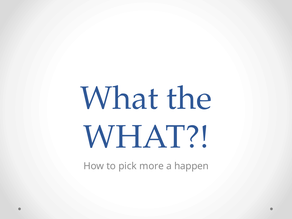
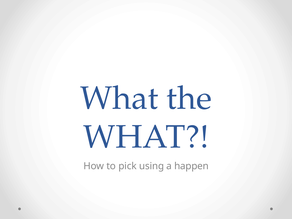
more: more -> using (152, 166)
